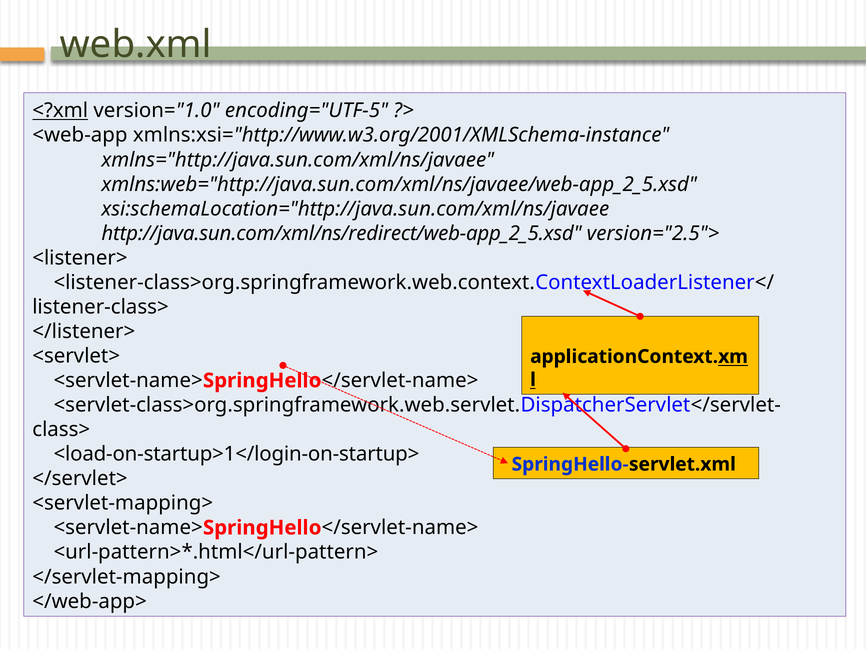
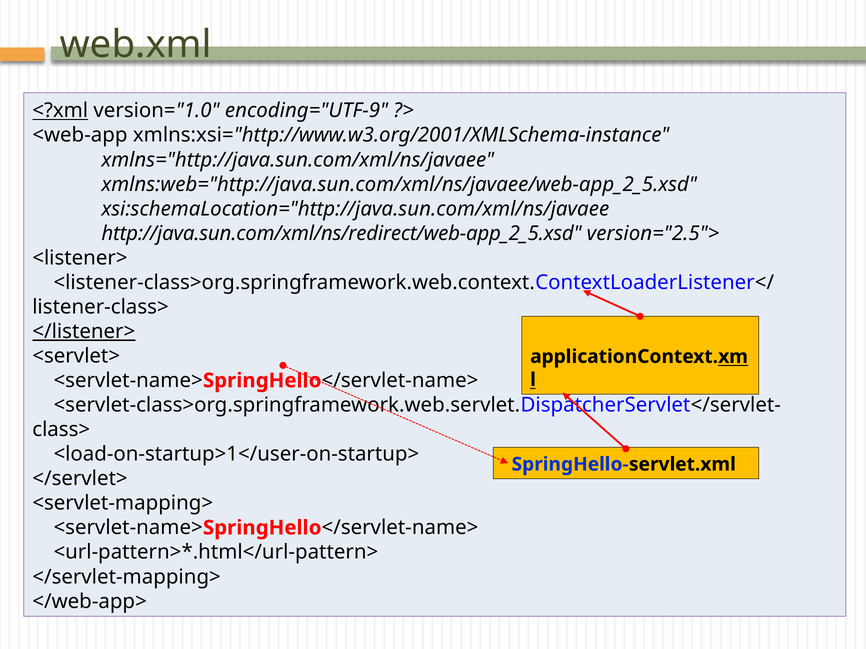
encoding="UTF-5: encoding="UTF-5 -> encoding="UTF-9 (307, 111)
</listener> underline: none -> present (84, 332)
<load-on-startup>1</login-on-startup>: <load-on-startup>1</login-on-startup> -> <load-on-startup>1</user-on-startup> (236, 454)
